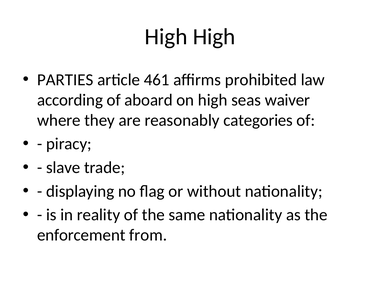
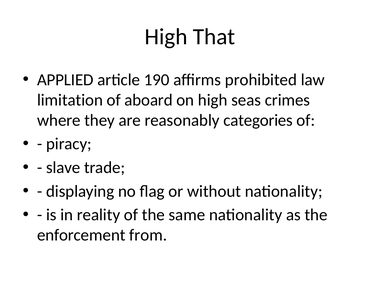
High High: High -> That (214, 37)
PARTIES: PARTIES -> APPLIED (65, 80)
461: 461 -> 190 (157, 80)
according: according -> limitation (70, 100)
waiver: waiver -> crimes (287, 100)
